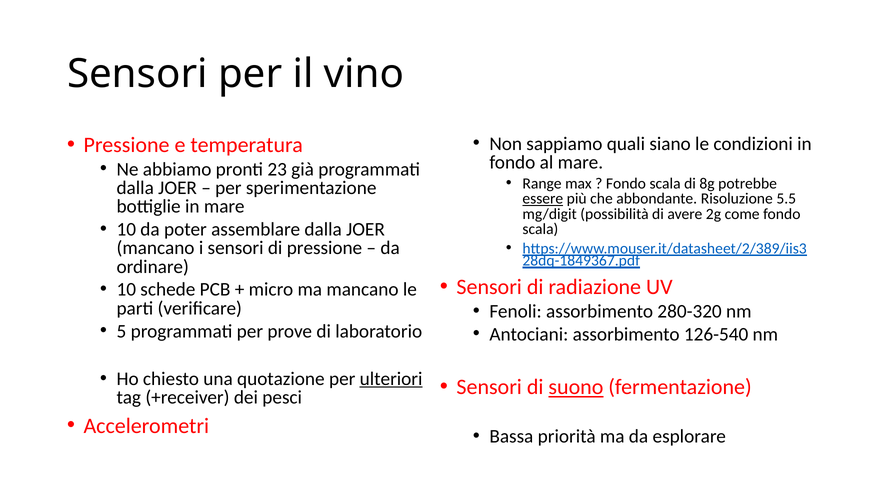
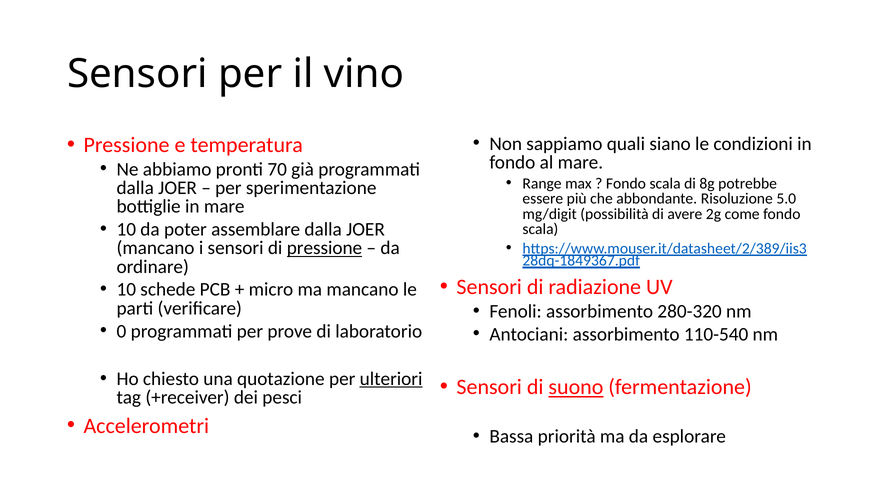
23: 23 -> 70 (277, 169)
essere underline: present -> none (543, 199)
5.5: 5.5 -> 5.0 (786, 199)
pressione underline: none -> present (324, 248)
5: 5 -> 0 (121, 331)
126-540: 126-540 -> 110-540 (716, 334)
